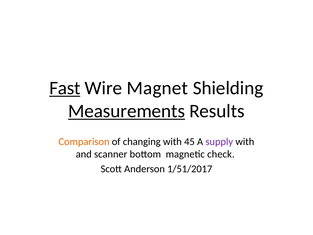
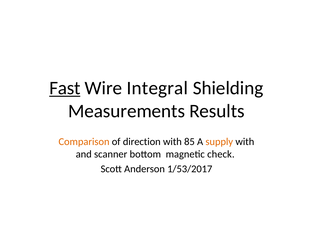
Magnet: Magnet -> Integral (157, 88)
Measurements underline: present -> none (127, 111)
changing: changing -> direction (142, 142)
45: 45 -> 85 (189, 142)
supply colour: purple -> orange (219, 142)
1/51/2017: 1/51/2017 -> 1/53/2017 (190, 169)
